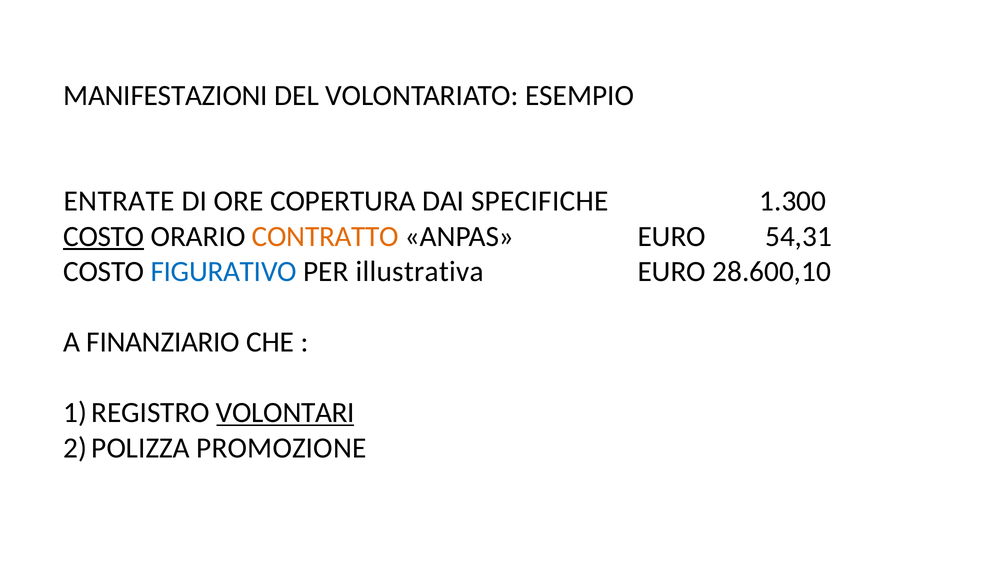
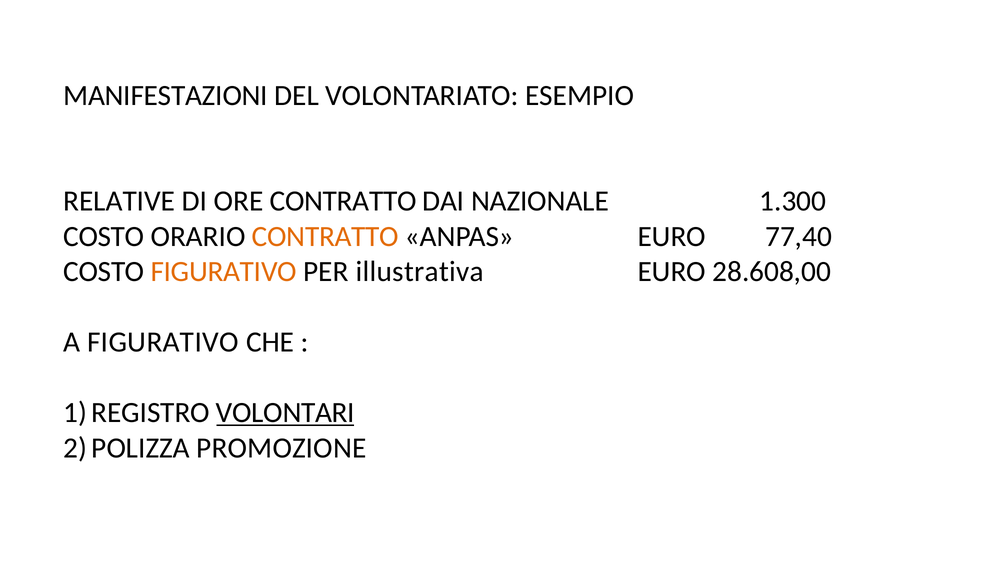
ENTRATE: ENTRATE -> RELATIVE (119, 201)
ORE COPERTURA: COPERTURA -> CONTRATTO (343, 201)
SPECIFICHE: SPECIFICHE -> NAZIONALE (540, 201)
COSTO underline: present -> none (104, 236)
54,31: 54,31 -> 77,40 (799, 236)
FIGURATIVO colour: blue -> orange (224, 272)
28.600,10: 28.600,10 -> 28.608,00 (772, 272)
A FINANZIARIO: FINANZIARIO -> FIGURATIVO (163, 342)
